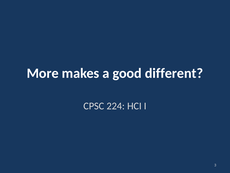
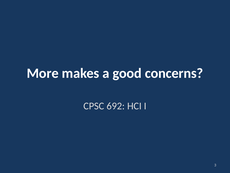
different: different -> concerns (174, 73)
224: 224 -> 692 (116, 106)
